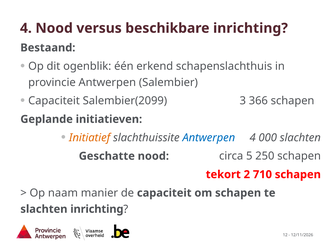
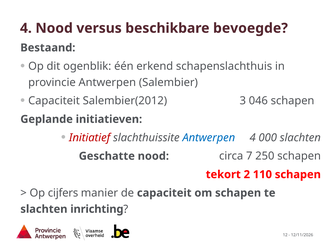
beschikbare inrichting: inrichting -> bevoegde (250, 28)
Salembier(2099: Salembier(2099 -> Salembier(2012 (125, 101)
366: 366 -> 046 (258, 101)
Initiatief colour: orange -> red (90, 138)
5: 5 -> 7 (249, 156)
710: 710 -> 110 (262, 174)
naam: naam -> cijfers (63, 193)
